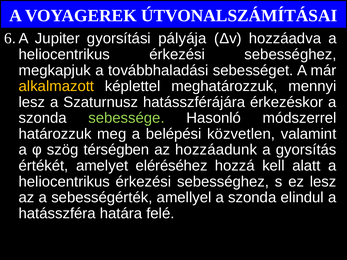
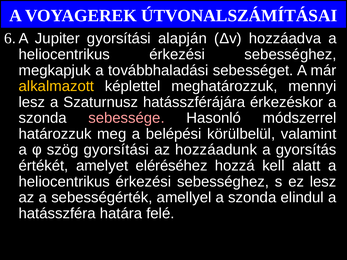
pályája: pályája -> alapján (182, 39)
sebessége colour: light green -> pink (127, 118)
közvetlen: közvetlen -> körülbelül (241, 134)
szög térségben: térségben -> gyorsítási (116, 150)
